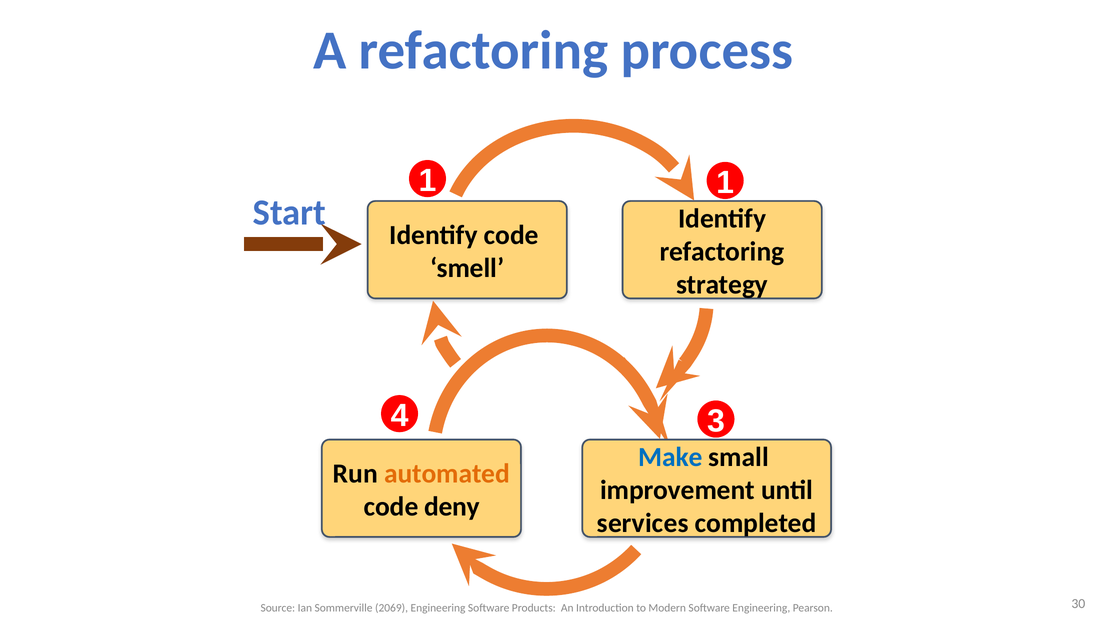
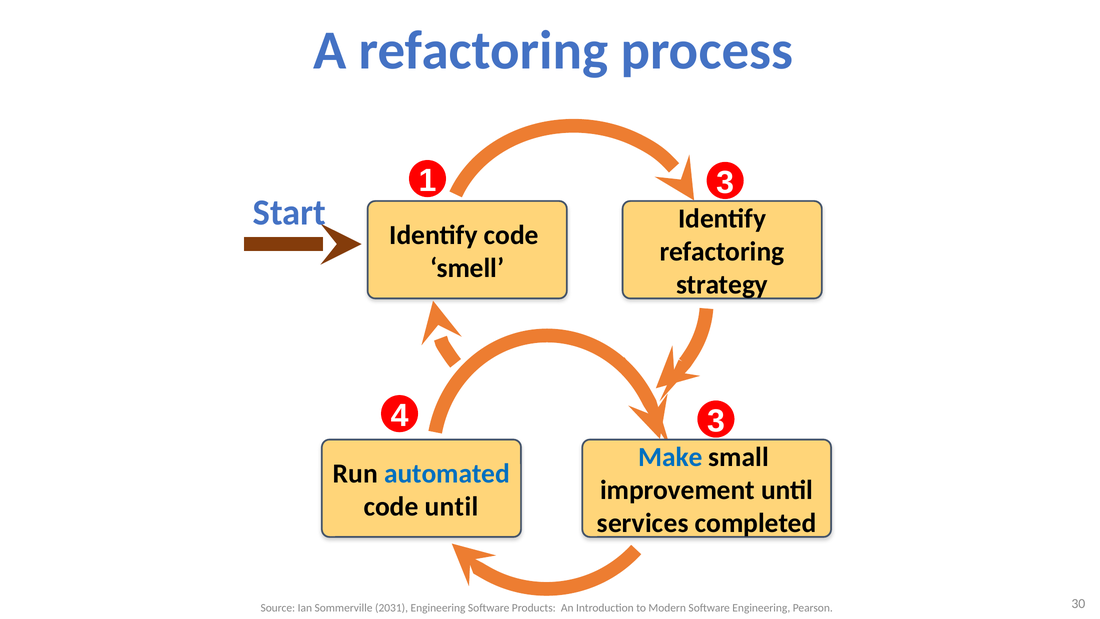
1 1: 1 -> 3 (725, 183)
automated colour: orange -> blue (447, 473)
code deny: deny -> until (452, 506)
2069: 2069 -> 2031 (392, 608)
